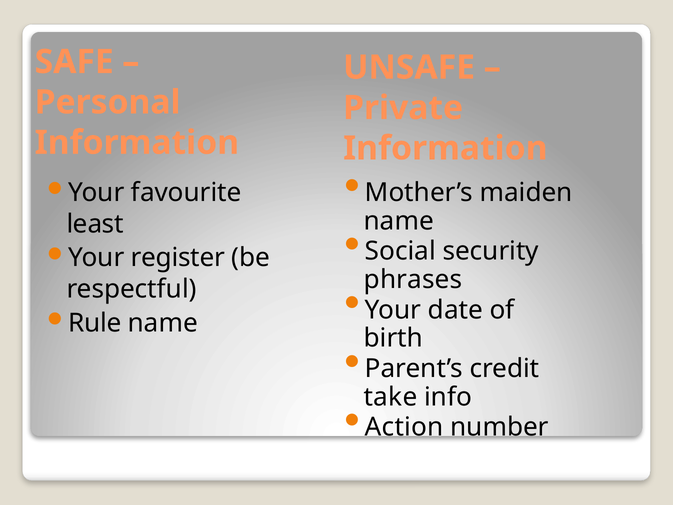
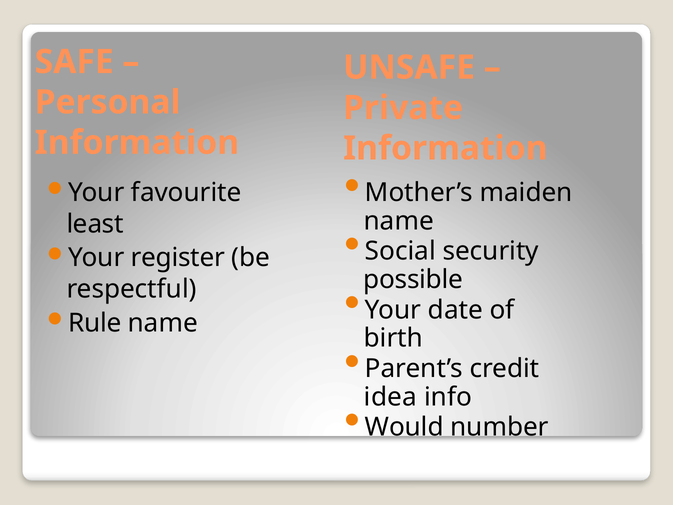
phrases: phrases -> possible (413, 279)
take: take -> idea (391, 397)
Action: Action -> Would (404, 427)
